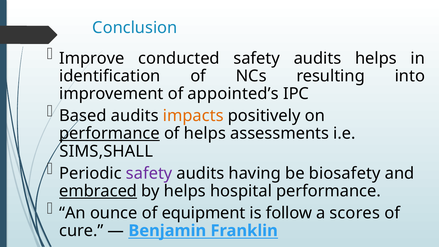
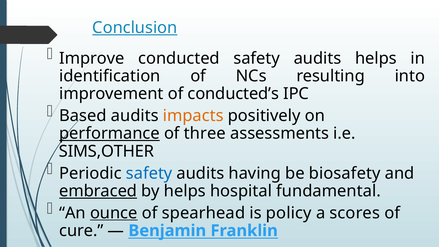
Conclusion underline: none -> present (135, 28)
appointed’s: appointed’s -> conducted’s (233, 94)
of helps: helps -> three (205, 134)
SIMS,SHALL: SIMS,SHALL -> SIMS,OTHER (106, 151)
safety colour: purple -> blue (149, 173)
hospital performance: performance -> fundamental (328, 191)
ounce underline: none -> present (114, 213)
equipment: equipment -> spearhead (203, 213)
follow: follow -> policy (289, 213)
